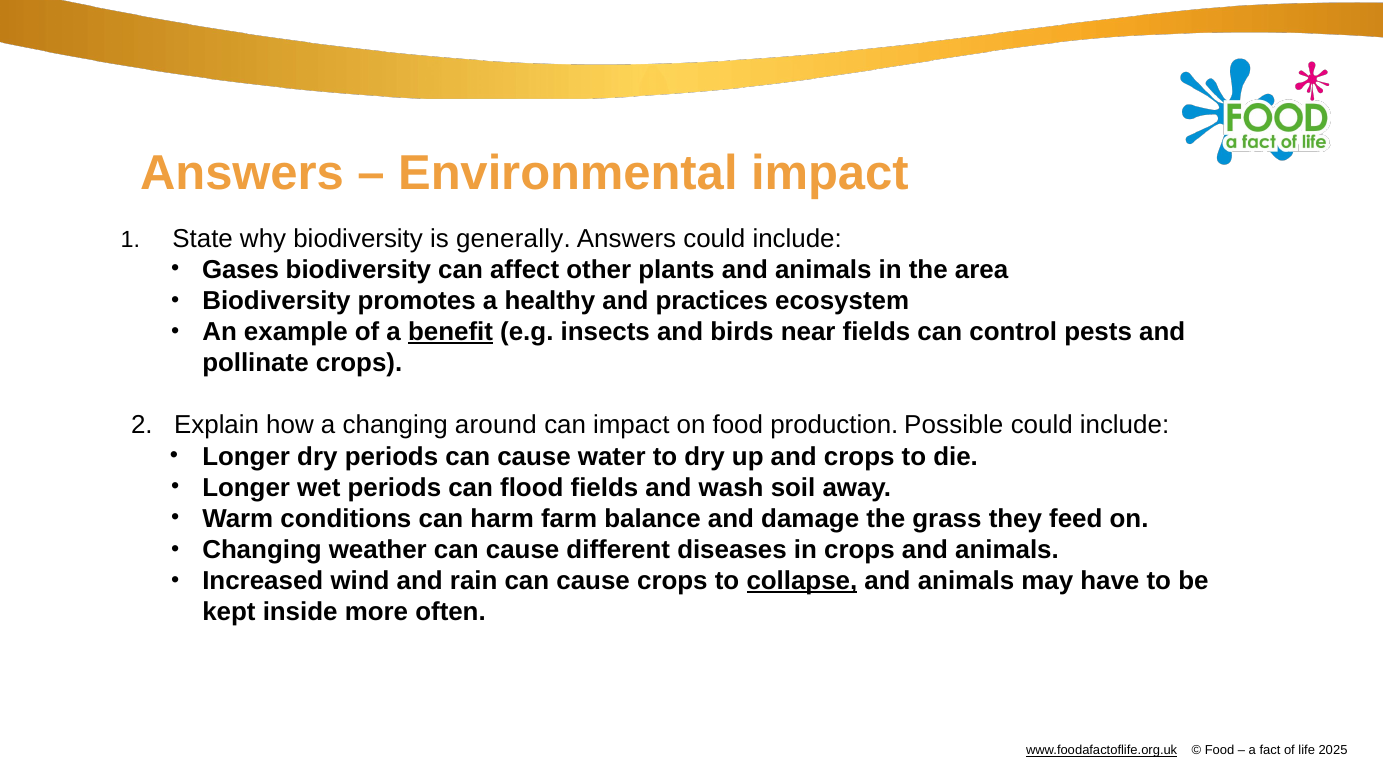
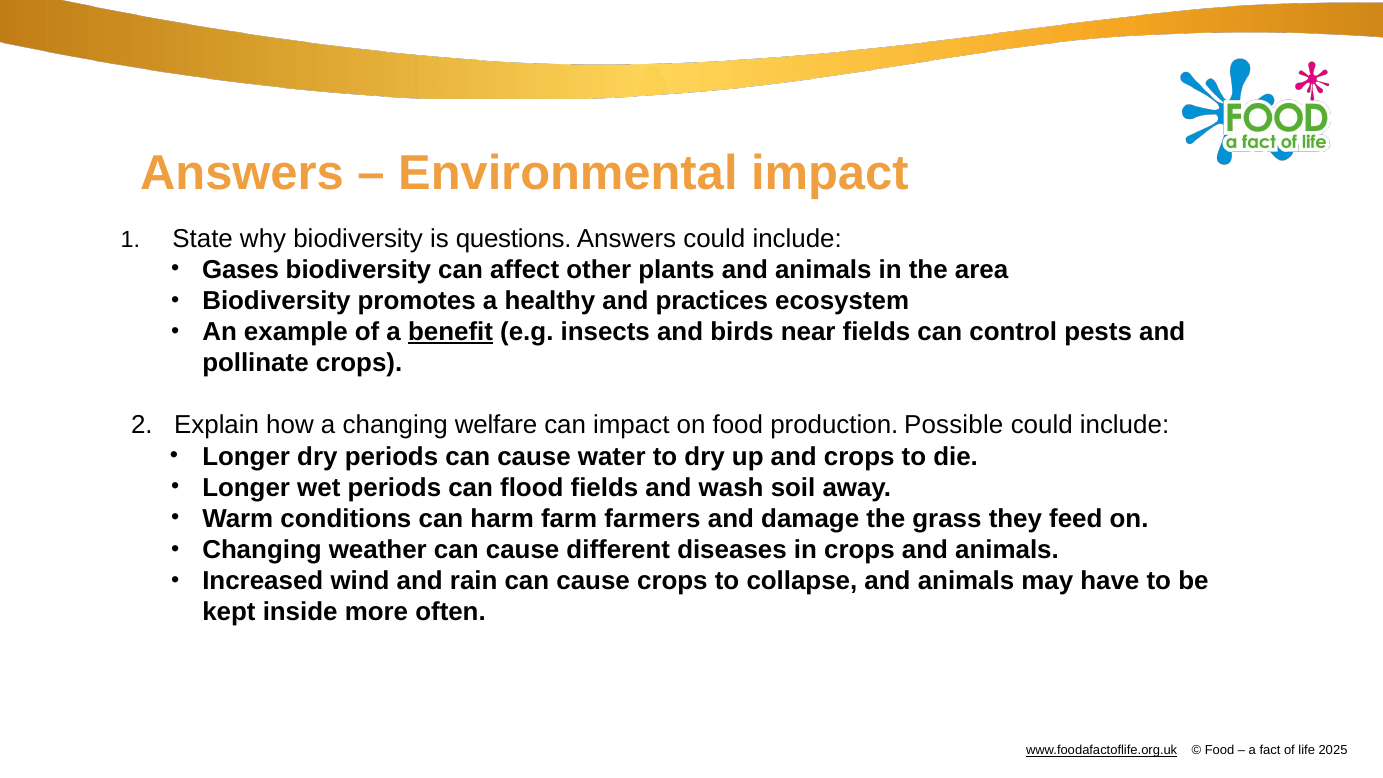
generally: generally -> questions (514, 239)
around: around -> welfare (496, 425)
balance: balance -> farmers (652, 519)
collapse underline: present -> none (802, 581)
